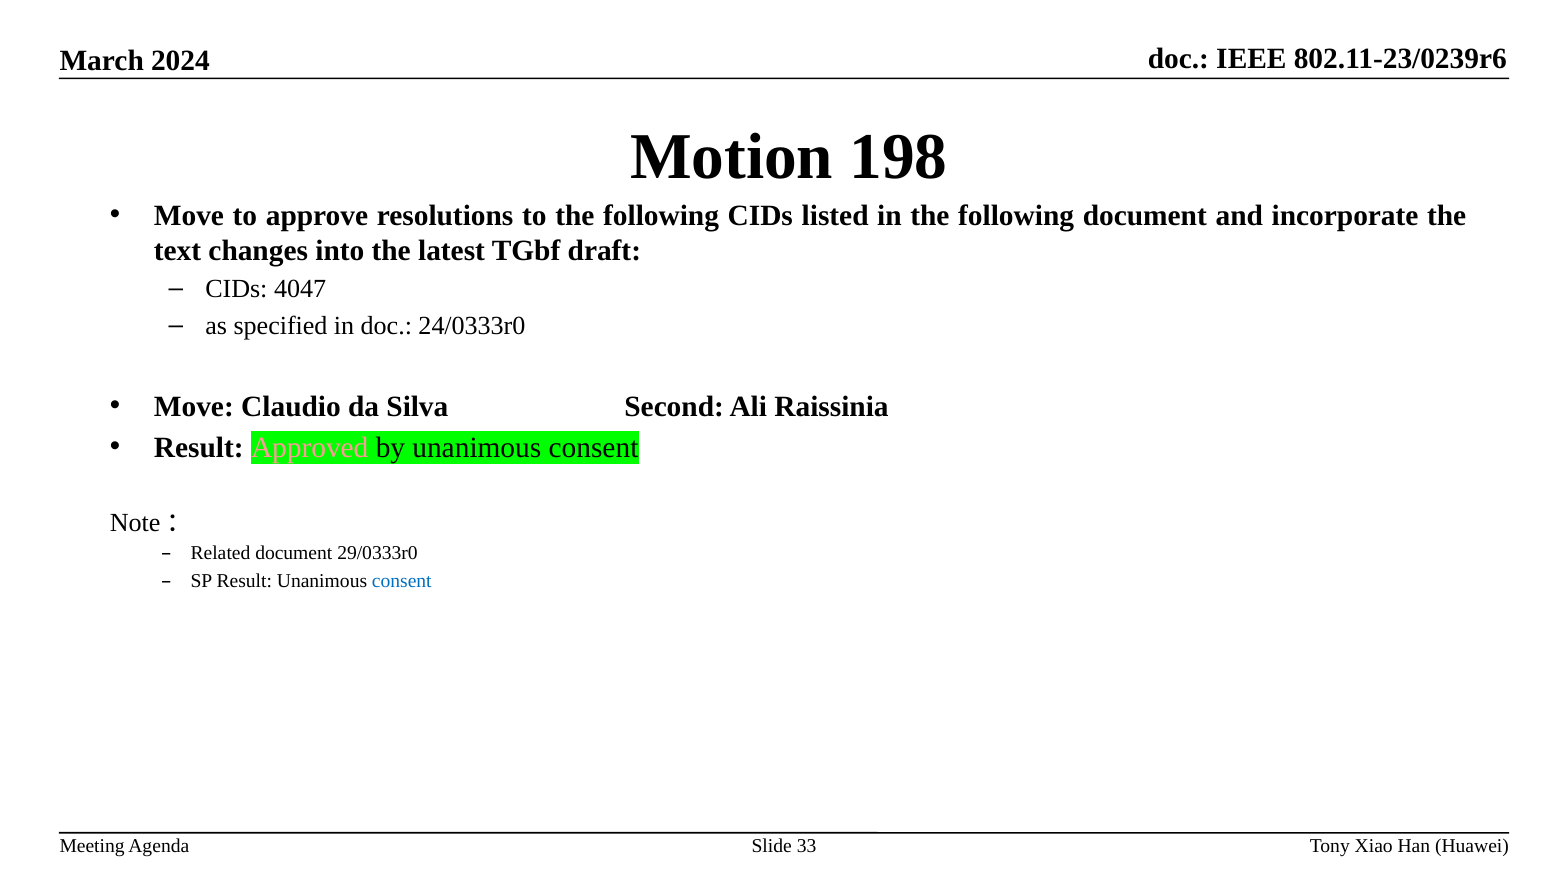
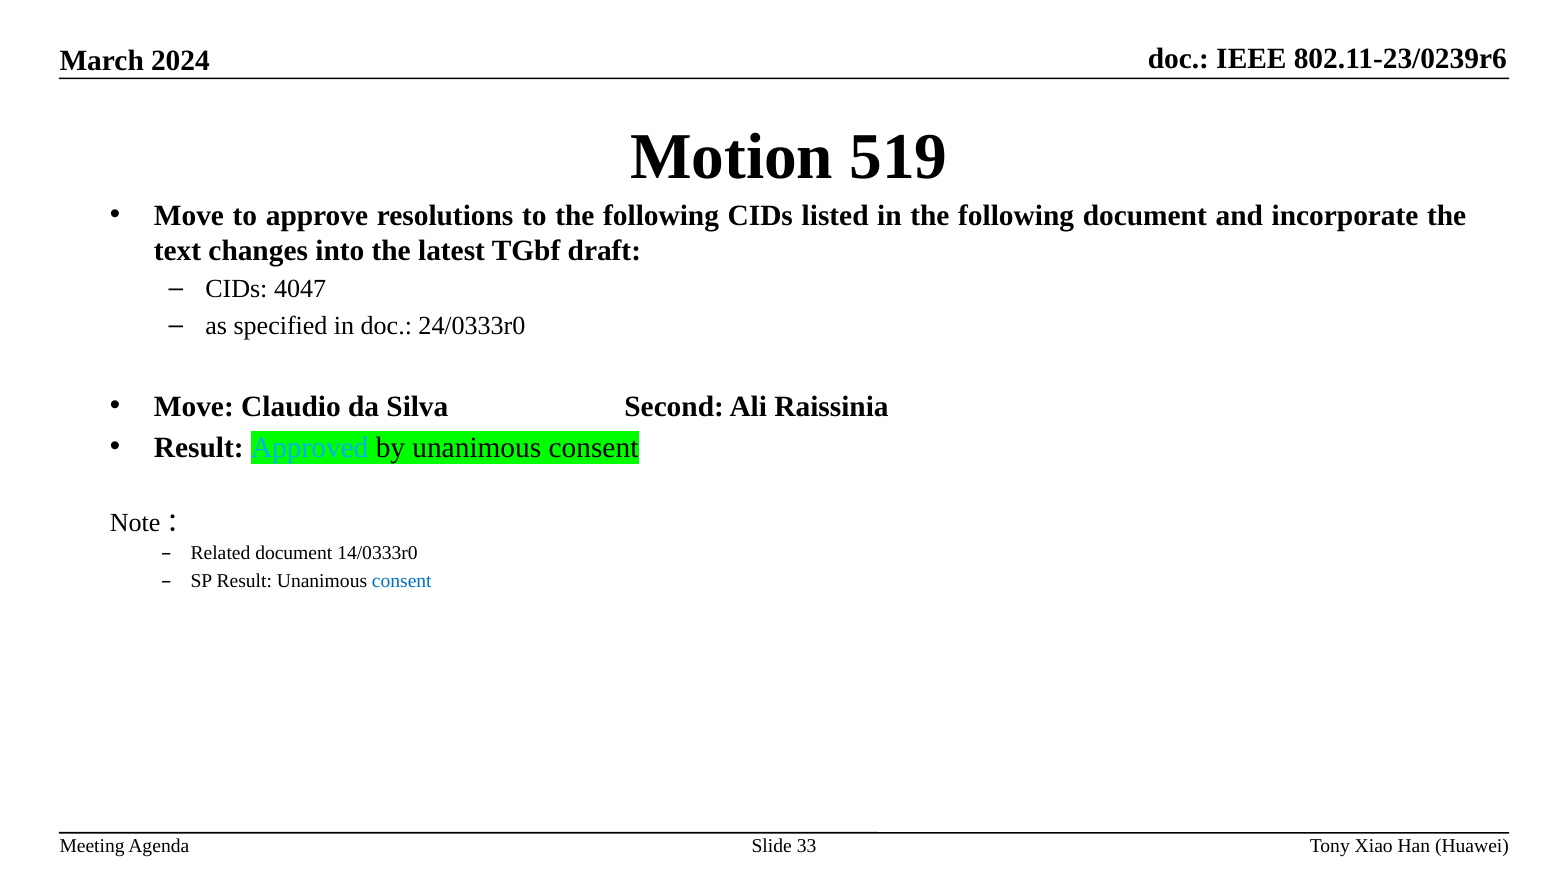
198: 198 -> 519 (898, 157)
Approved colour: pink -> light blue (310, 448)
29/0333r0: 29/0333r0 -> 14/0333r0 (377, 553)
